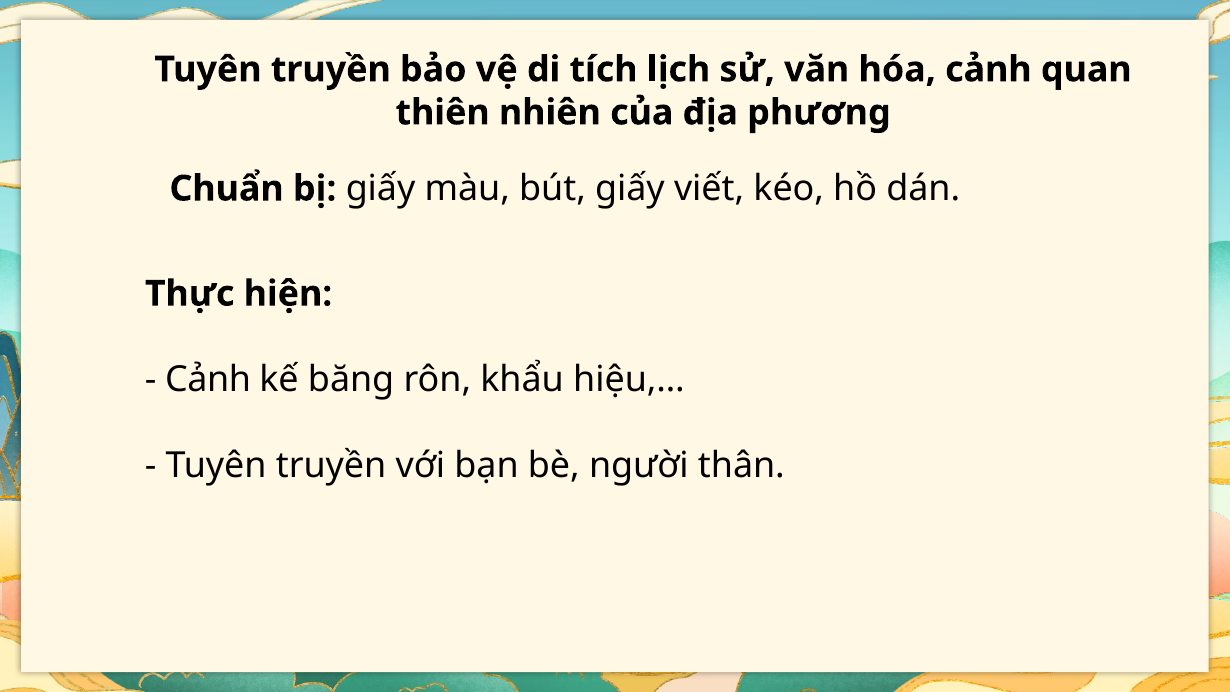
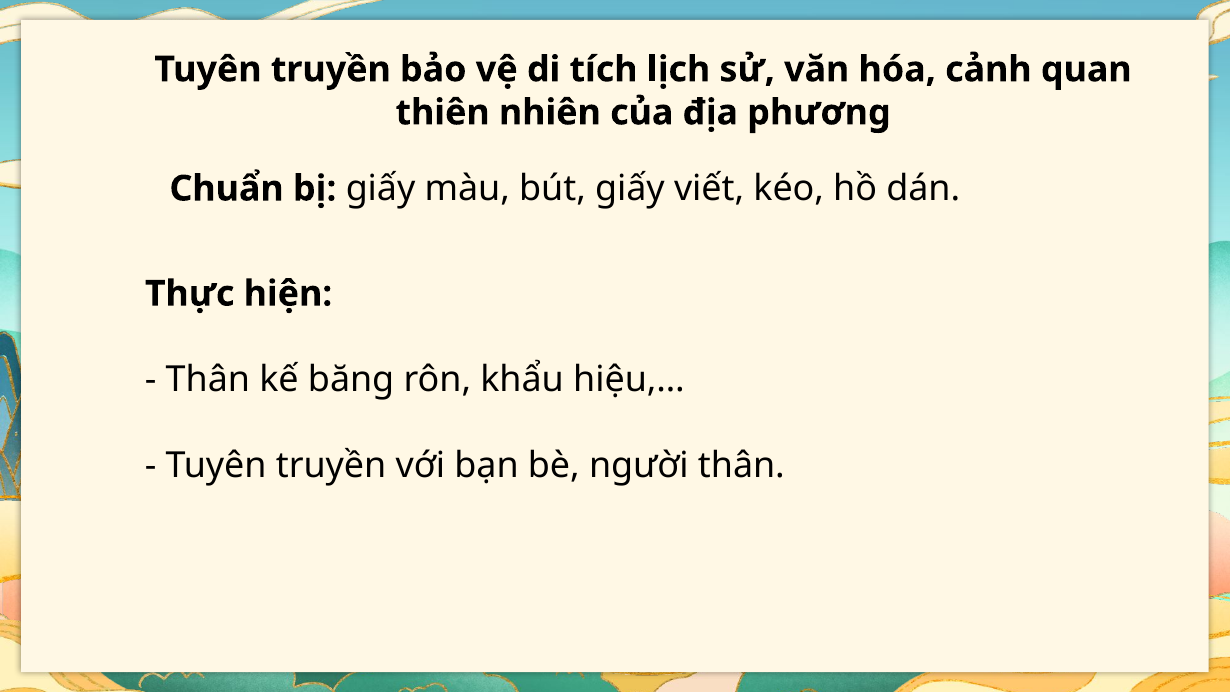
Cảnh: Cảnh -> Thân (208, 380)
